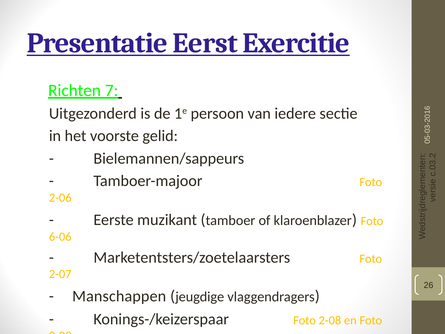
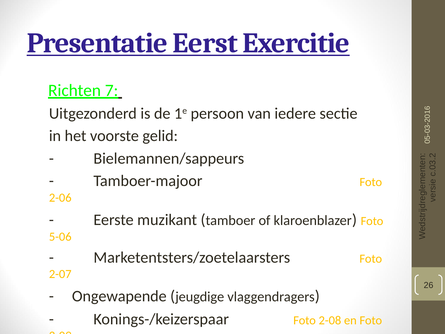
6-06: 6-06 -> 5-06 (60, 237)
Manschappen: Manschappen -> Ongewapende (119, 296)
